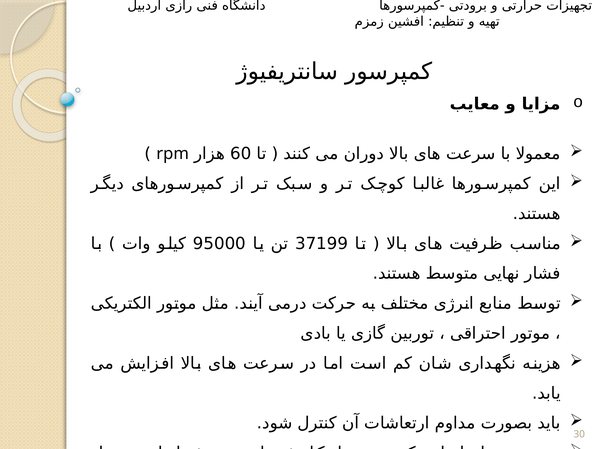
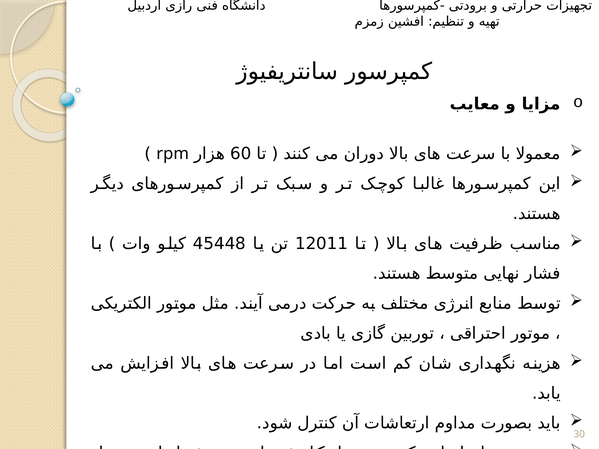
95000: 95000 -> 45448 (219, 244)
37199: 37199 -> 12011 (322, 244)
